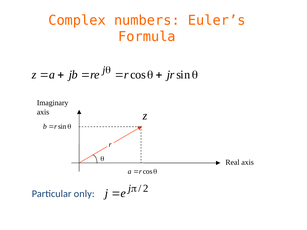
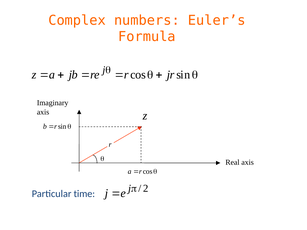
only: only -> time (84, 194)
